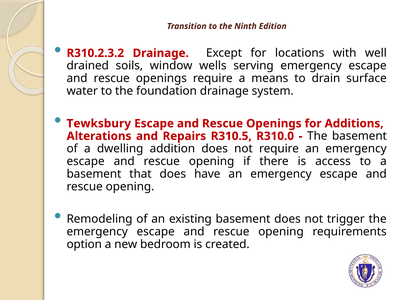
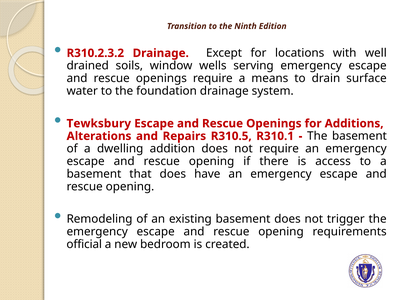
R310.0: R310.0 -> R310.1 (275, 136)
option: option -> official (84, 244)
